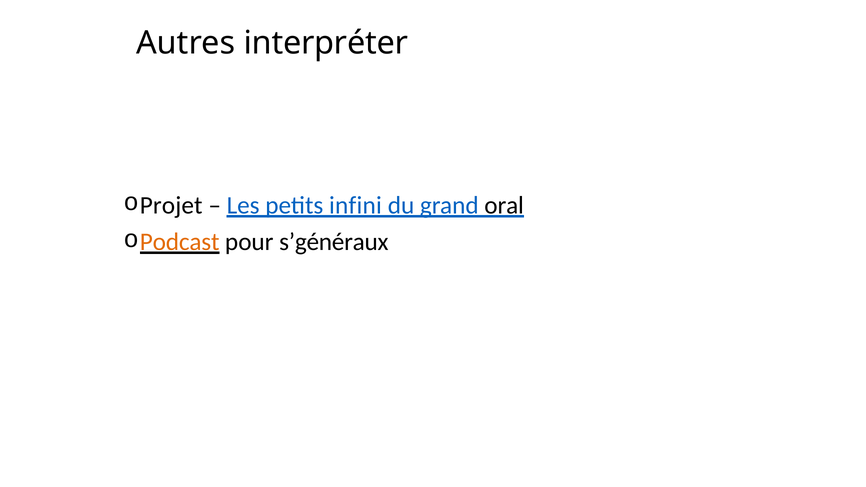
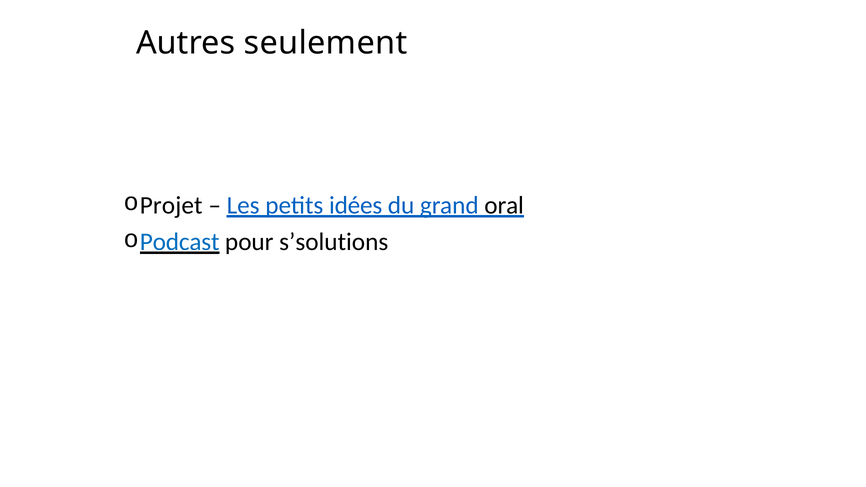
interpréter: interpréter -> seulement (326, 43)
infini: infini -> idées (356, 205)
Podcast colour: orange -> blue (180, 242)
s’généraux: s’généraux -> s’solutions (334, 242)
